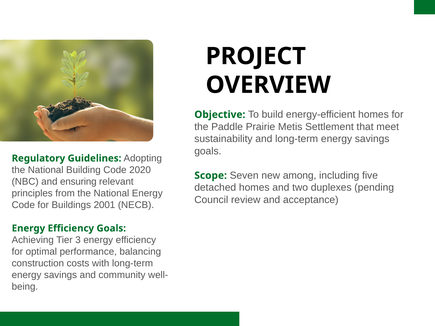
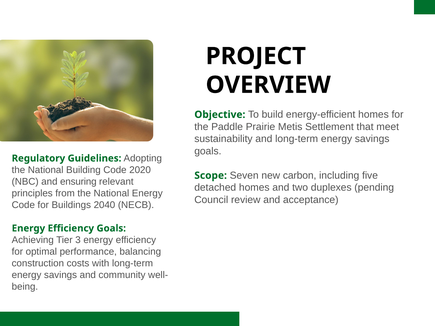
among: among -> carbon (300, 176)
2001: 2001 -> 2040 (104, 205)
